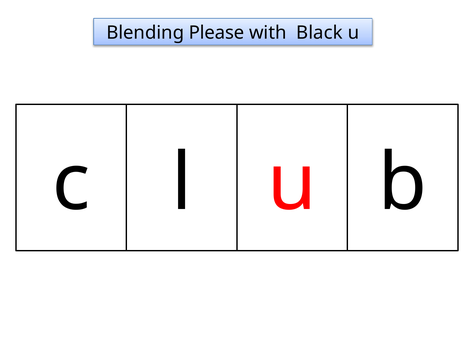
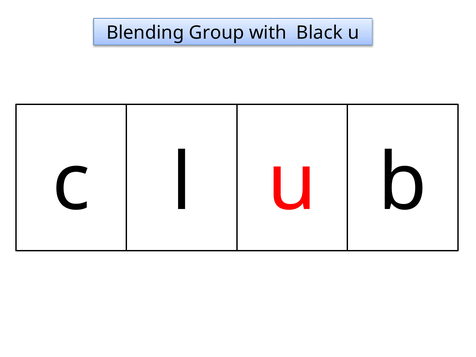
Please: Please -> Group (217, 33)
